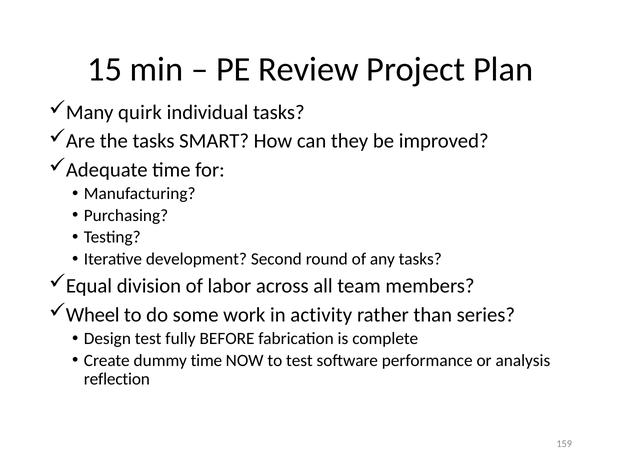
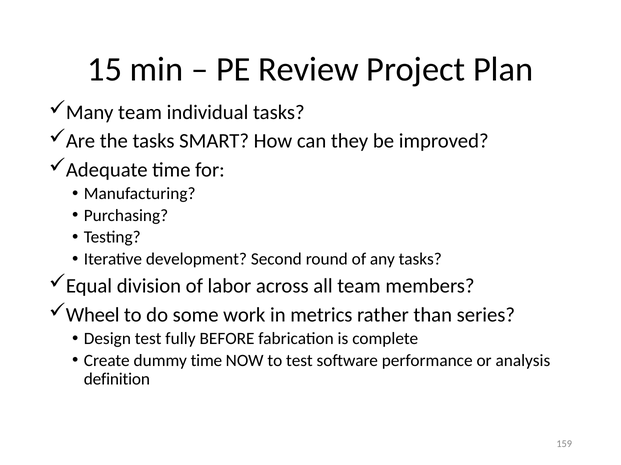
Many quirk: quirk -> team (140, 113)
activity: activity -> metrics (321, 315)
reflection: reflection -> definition (117, 380)
